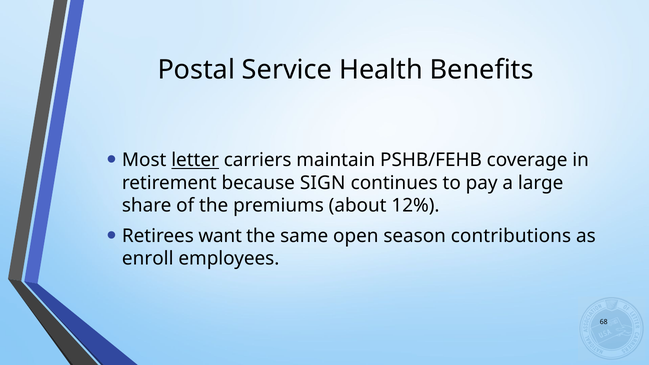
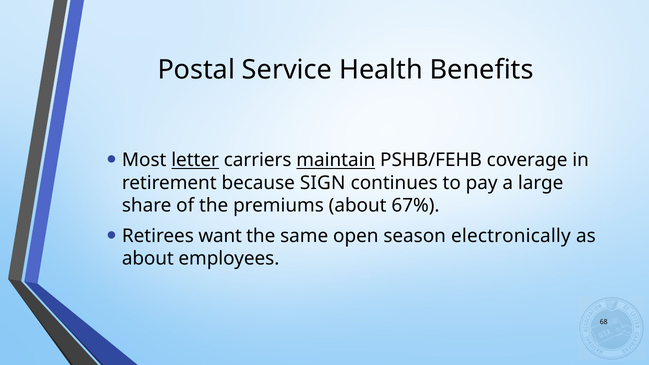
maintain underline: none -> present (336, 160)
12%: 12% -> 67% (415, 206)
contributions: contributions -> electronically (511, 236)
enroll: enroll -> about (148, 259)
